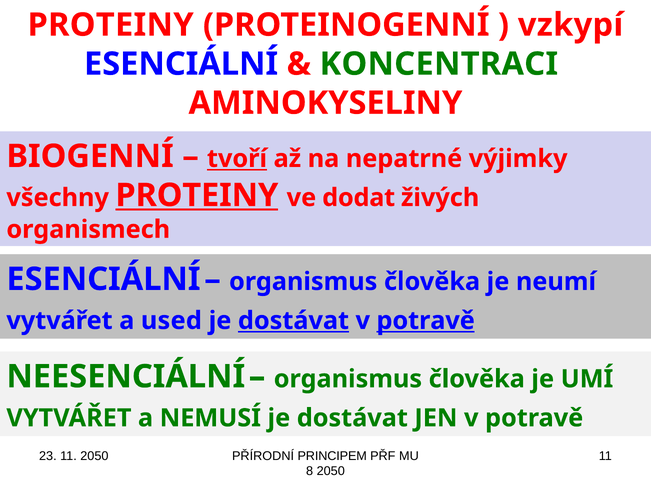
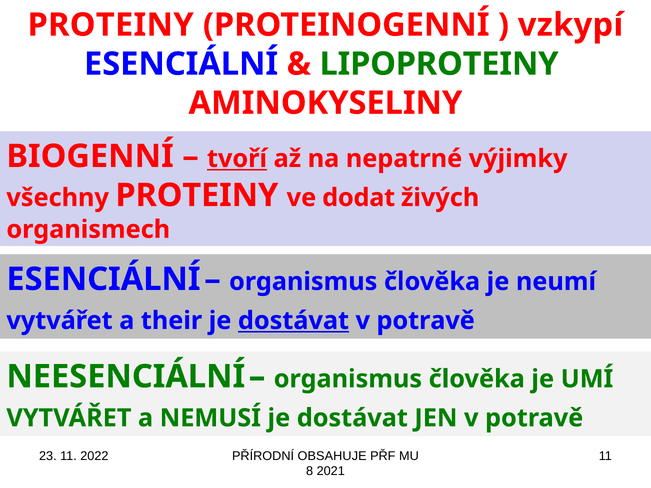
KONCENTRACI: KONCENTRACI -> LIPOPROTEINY (439, 64)
PROTEINY underline: present -> none (197, 195)
used: used -> their (172, 321)
potravě underline: present -> none (426, 321)
11 2050: 2050 -> 2022 (94, 456)
PRINCIPEM: PRINCIPEM -> OBSAHUJE (332, 456)
8 2050: 2050 -> 2021 (331, 472)
